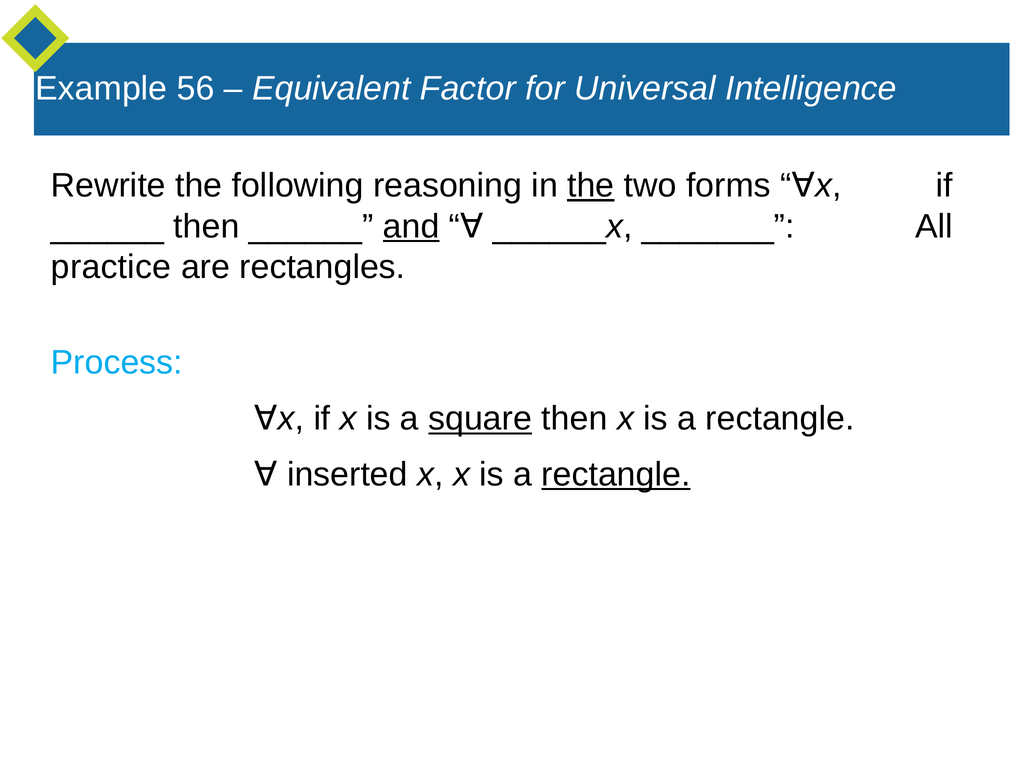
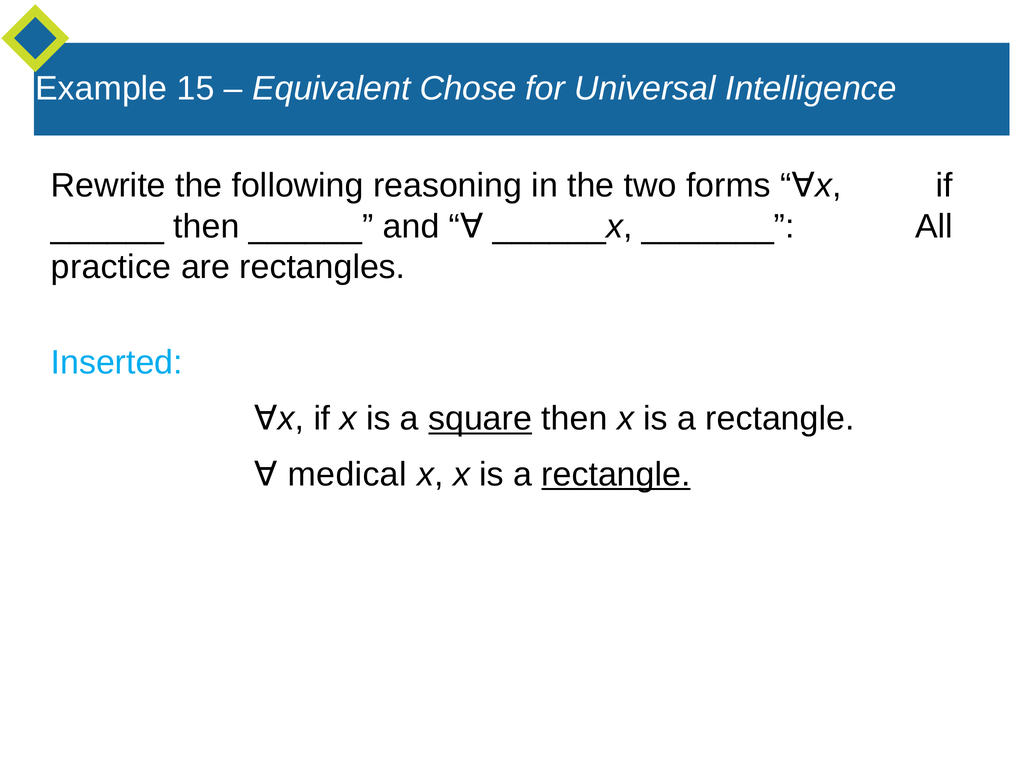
56: 56 -> 15 (196, 89)
Factor: Factor -> Chose (468, 89)
the underline: present -> none (591, 186)
and underline: present -> none (411, 226)
Process: Process -> Inserted (117, 362)
inserted: inserted -> medical (347, 474)
